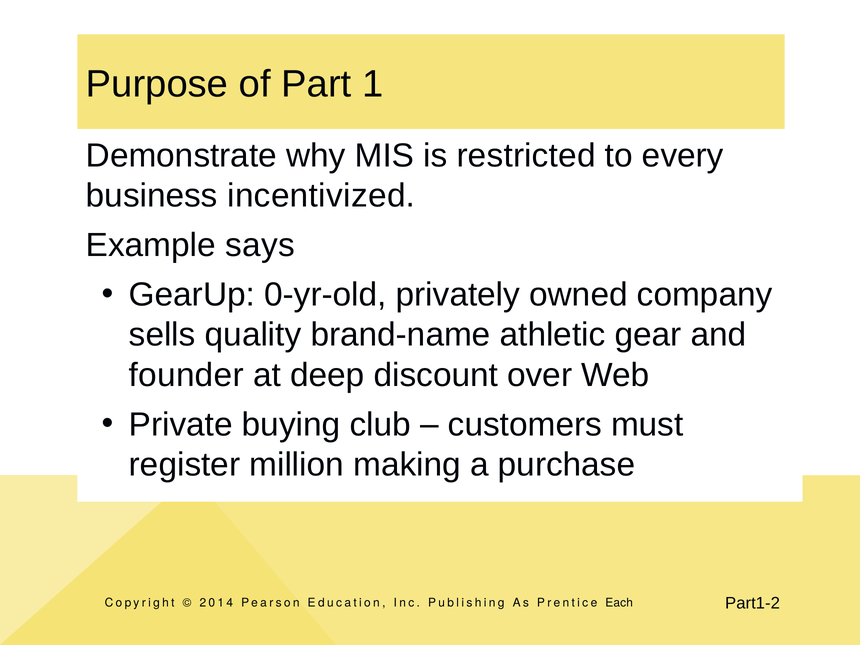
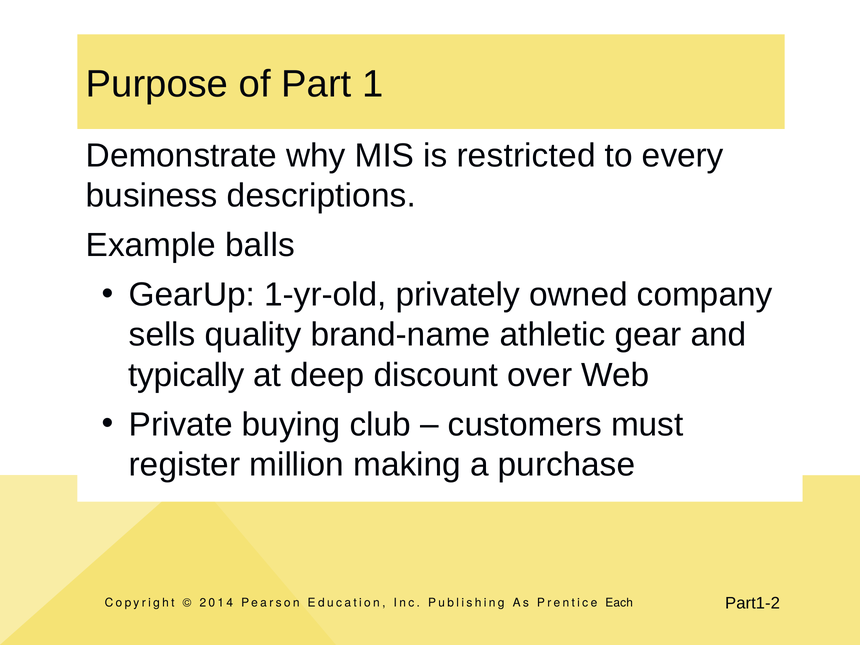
incentivized: incentivized -> descriptions (321, 196)
says: says -> balls (260, 245)
0-yr-old: 0-yr-old -> 1-yr-old (325, 295)
founder: founder -> typically (187, 375)
